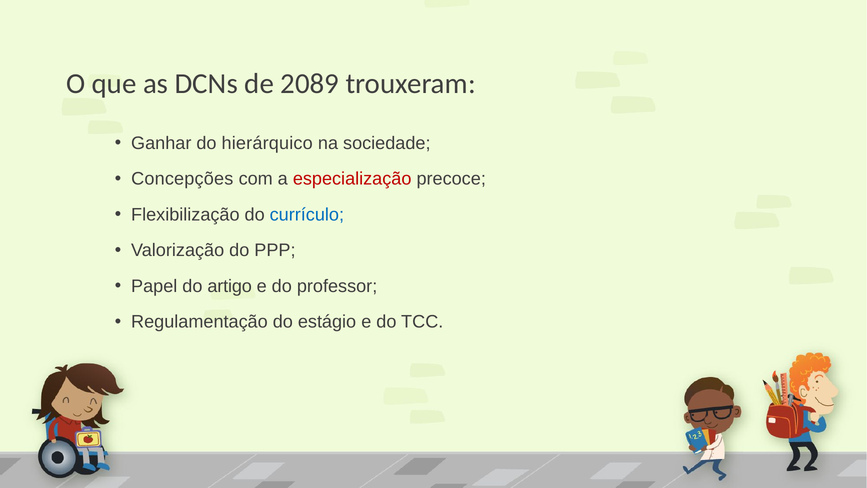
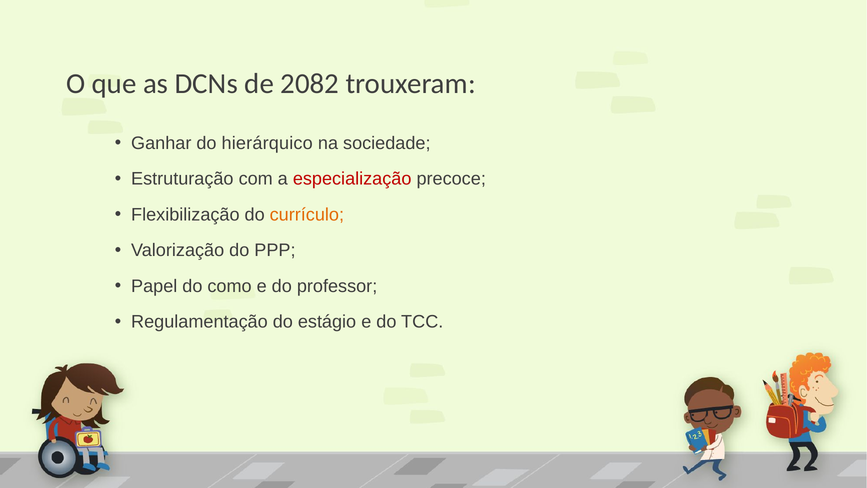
2089: 2089 -> 2082 (310, 84)
Concepções: Concepções -> Estruturação (182, 179)
currículo colour: blue -> orange (307, 214)
artigo: artigo -> como (230, 286)
